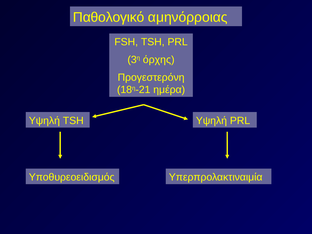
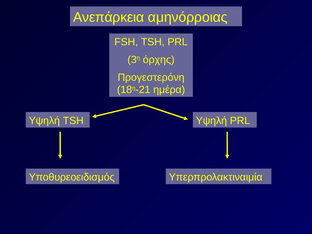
Παθολογικό: Παθολογικό -> Ανεπάρκεια (109, 17)
